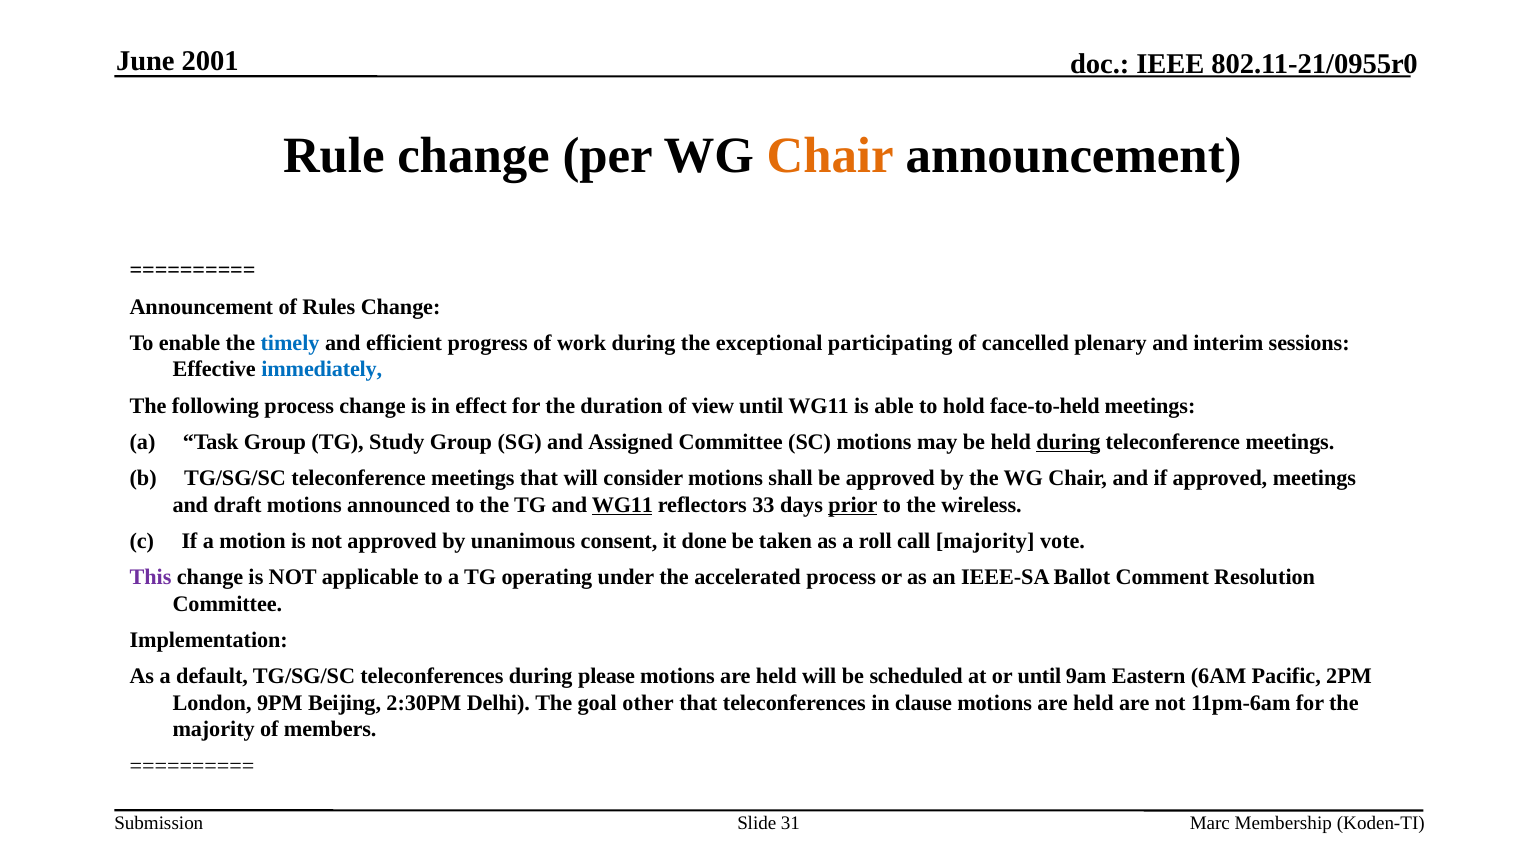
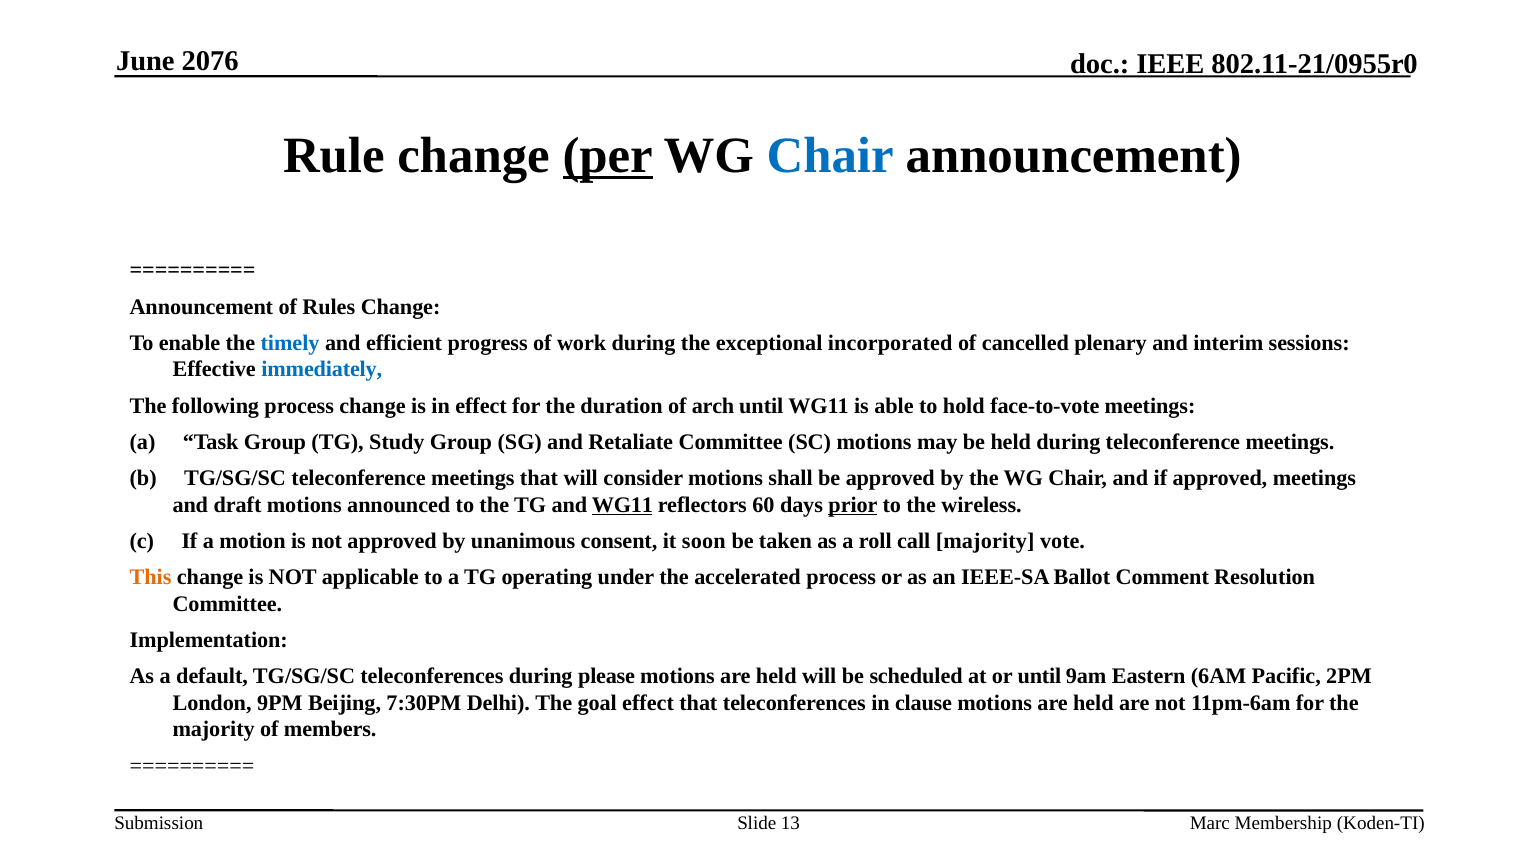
2001: 2001 -> 2076 (210, 61)
per underline: none -> present (608, 156)
Chair colour: orange -> blue (830, 156)
participating: participating -> incorporated (890, 343)
view: view -> arch (713, 406)
face-to-held: face-to-held -> face-to-vote (1045, 406)
Assigned: Assigned -> Retaliate (631, 442)
during underline: present -> none (1068, 442)
33: 33 -> 60 (763, 505)
done: done -> soon (704, 541)
This colour: purple -> orange (151, 577)
2:30PM: 2:30PM -> 7:30PM (424, 703)
goal other: other -> effect (648, 703)
31: 31 -> 13 (791, 823)
